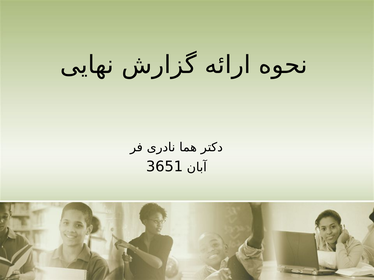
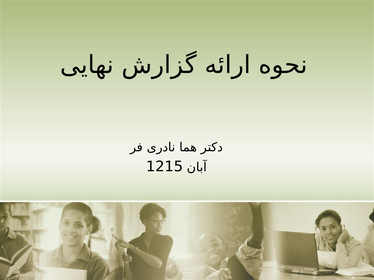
3651: 3651 -> 1215 (165, 167)
